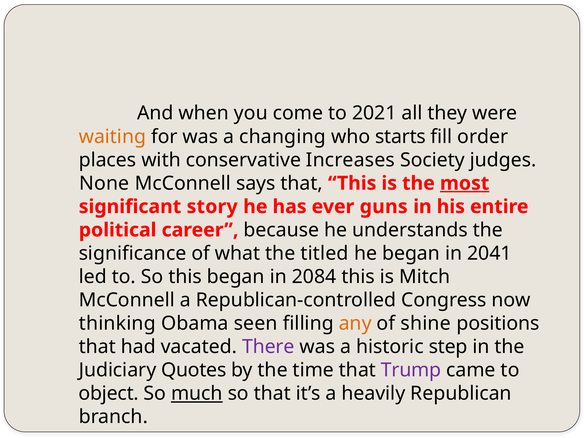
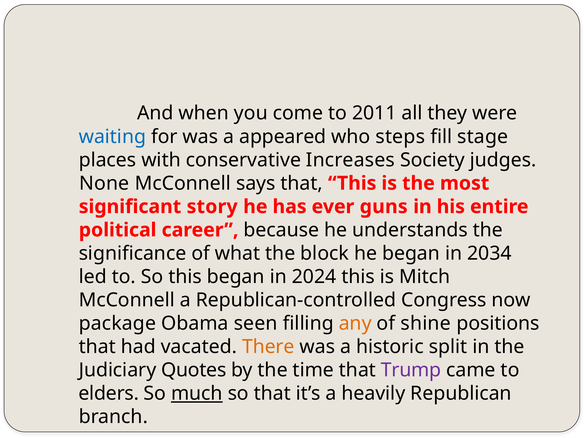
2021: 2021 -> 2011 (374, 113)
waiting colour: orange -> blue (112, 137)
changing: changing -> appeared (283, 137)
starts: starts -> steps (400, 137)
order: order -> stage (483, 137)
most underline: present -> none (465, 183)
titled: titled -> block (325, 253)
2041: 2041 -> 2034 (489, 253)
2084: 2084 -> 2024 (314, 277)
thinking: thinking -> package (117, 323)
There colour: purple -> orange (268, 347)
step: step -> split (448, 347)
object: object -> elders (109, 394)
